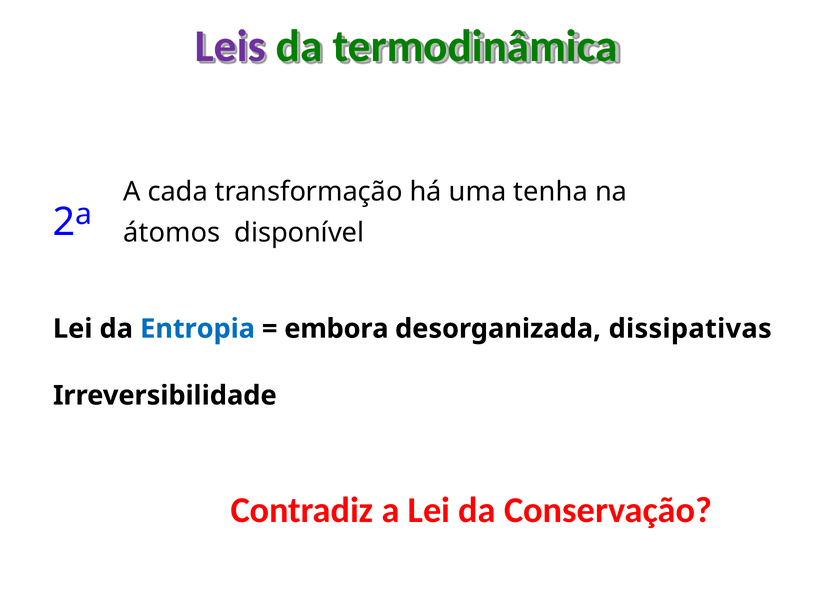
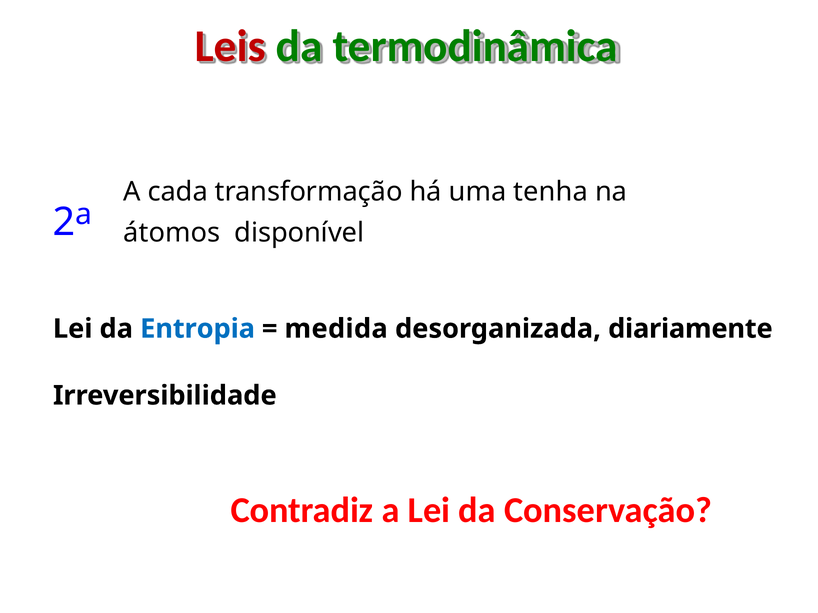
Leis colour: purple -> red (230, 46)
embora: embora -> medida (336, 329)
dissipativas: dissipativas -> diariamente (690, 329)
